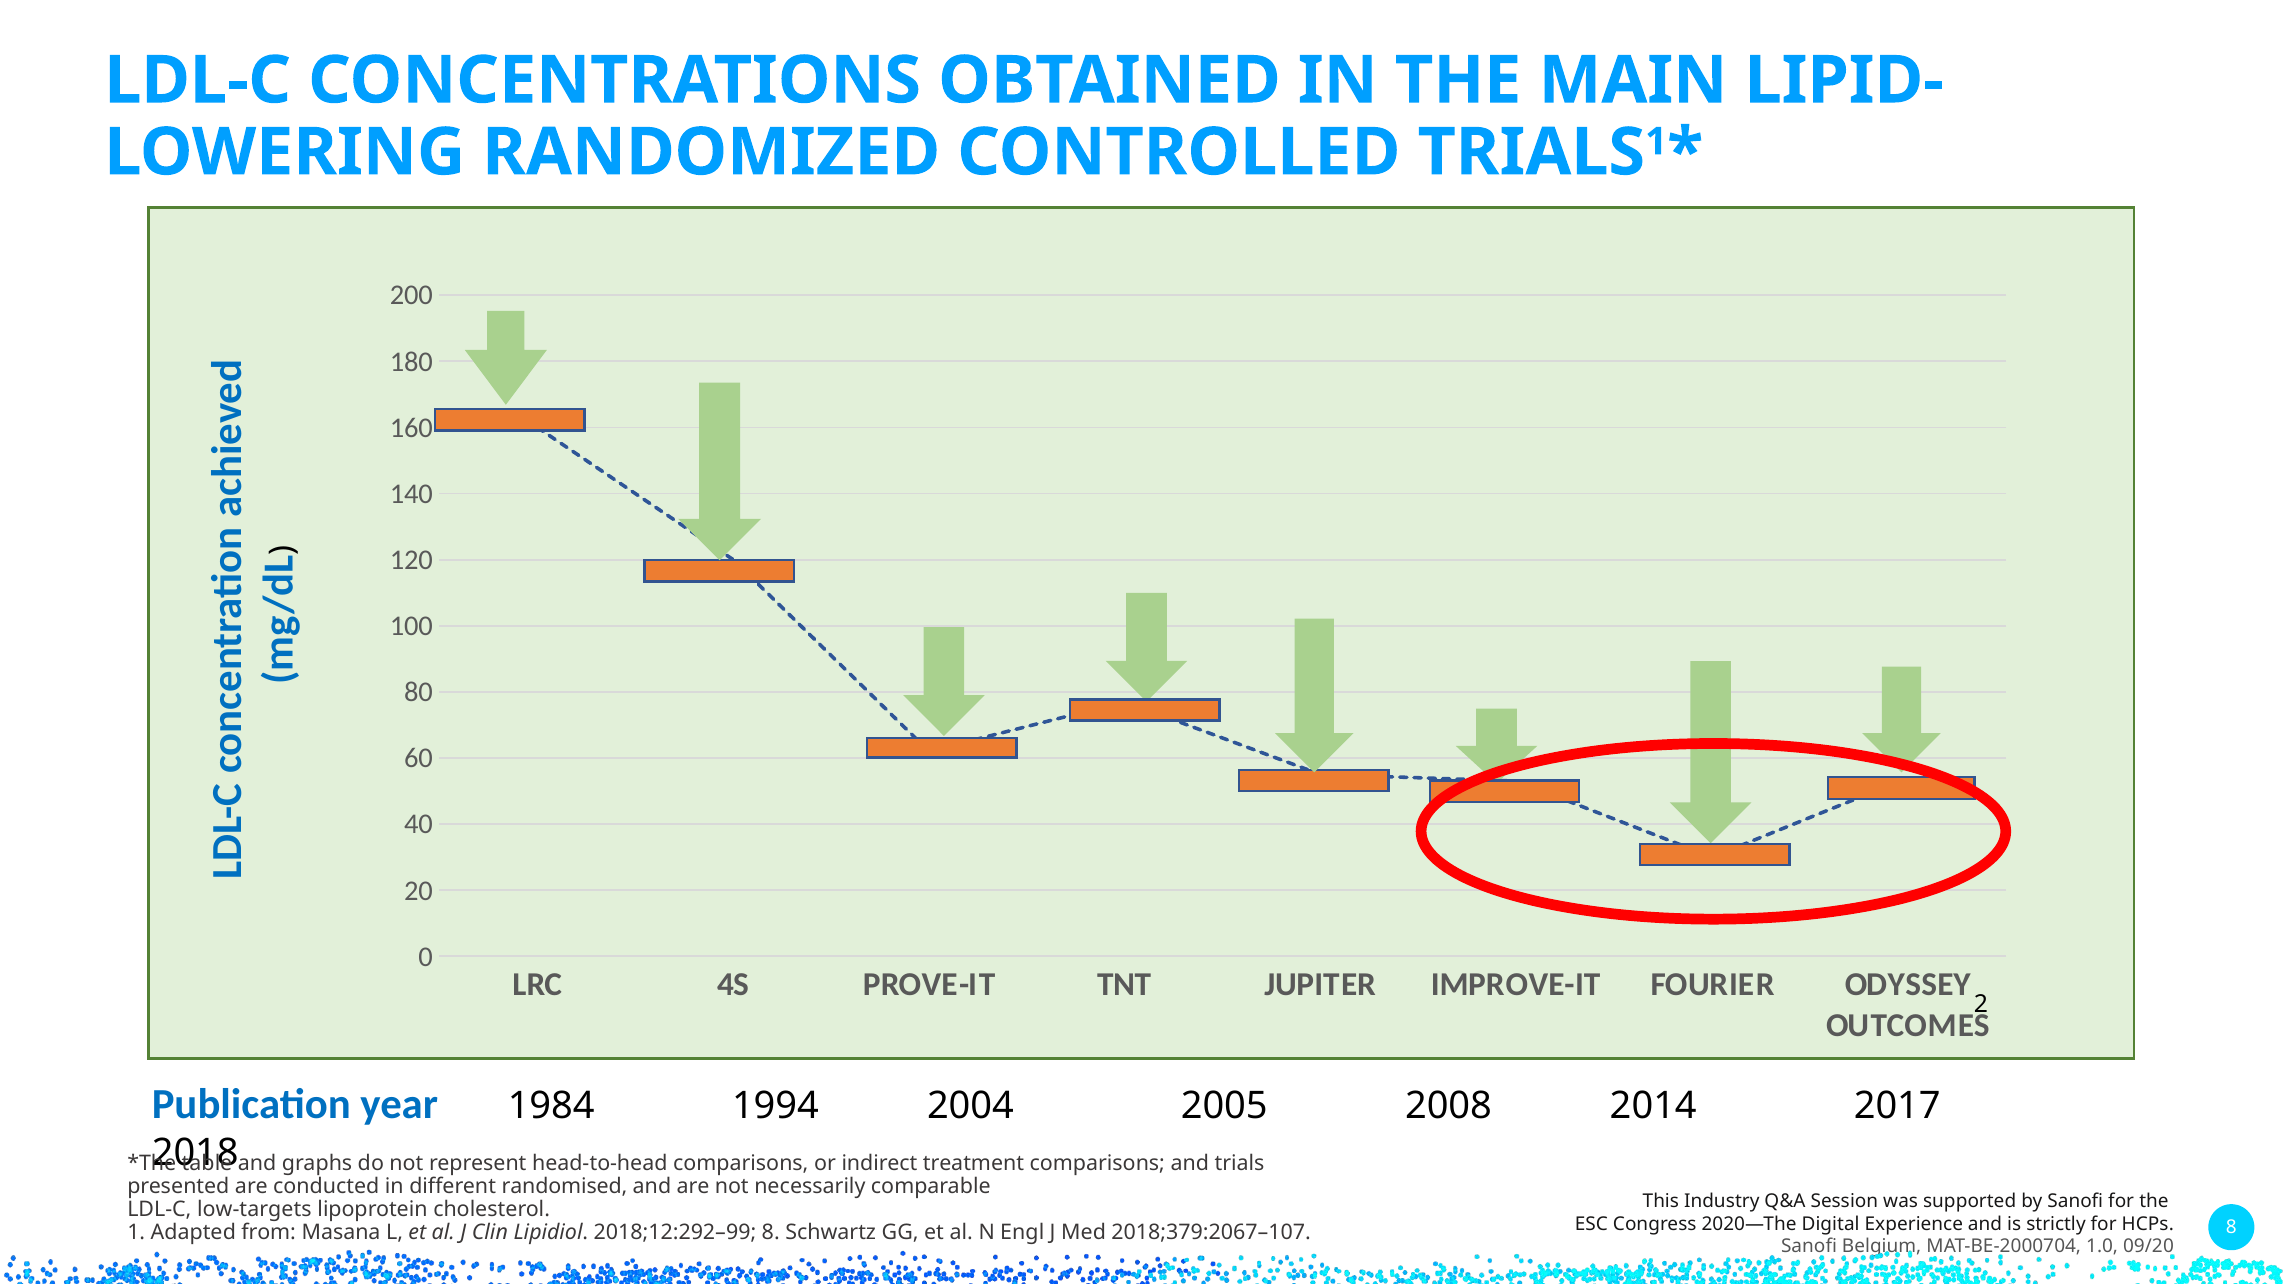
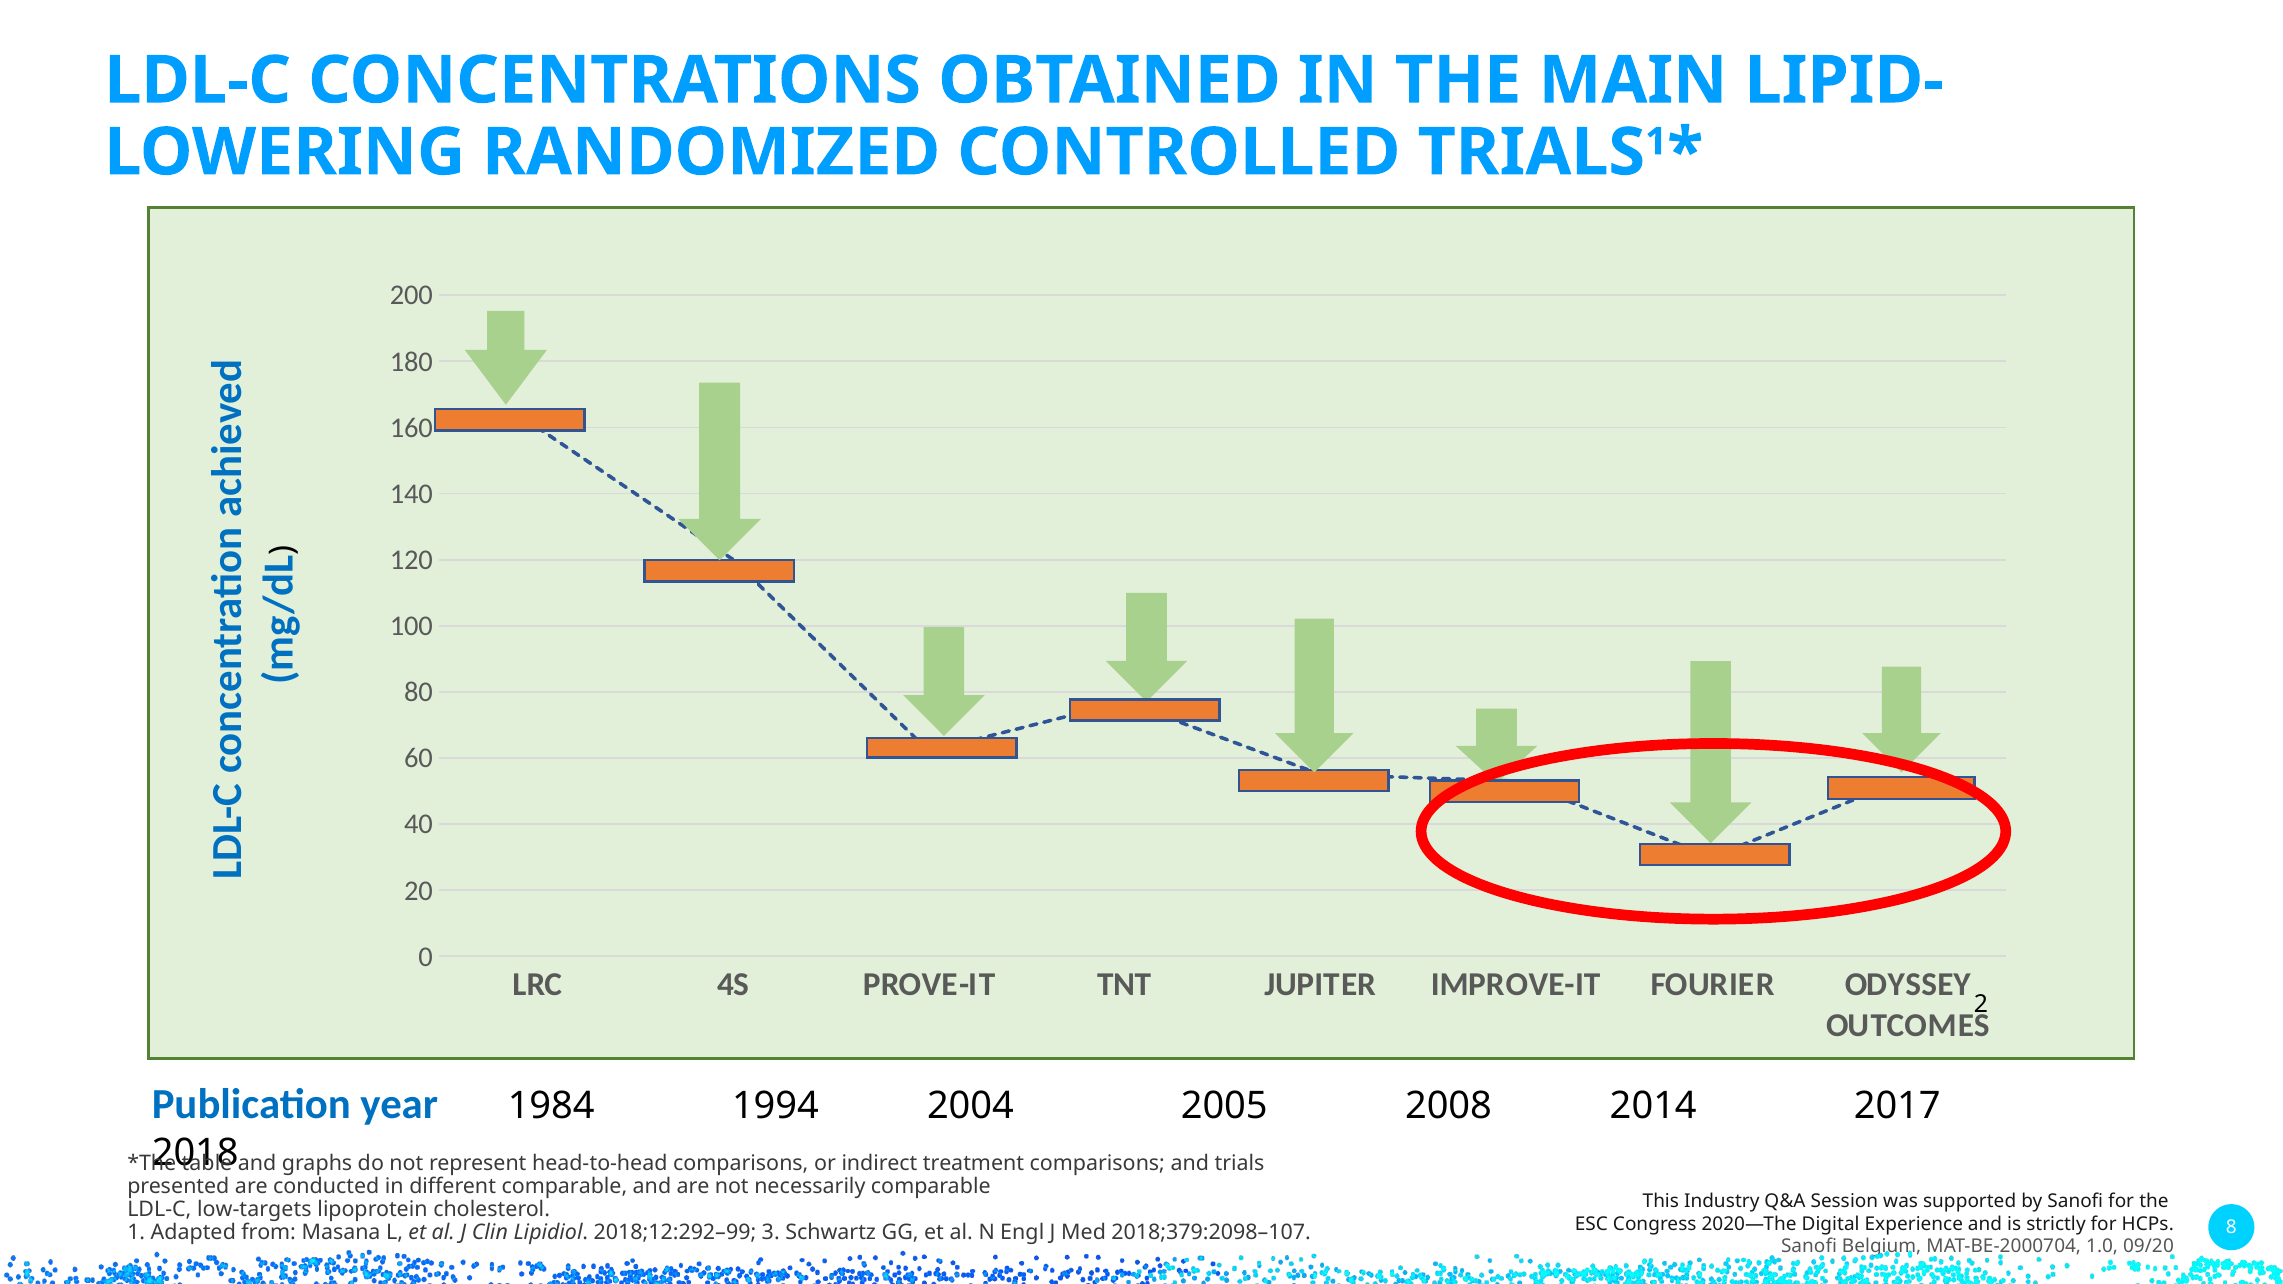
different randomised: randomised -> comparable (564, 1187)
2018;12:292–99 8: 8 -> 3 (771, 1233)
2018;379:2067–107: 2018;379:2067–107 -> 2018;379:2098–107 (1211, 1233)
